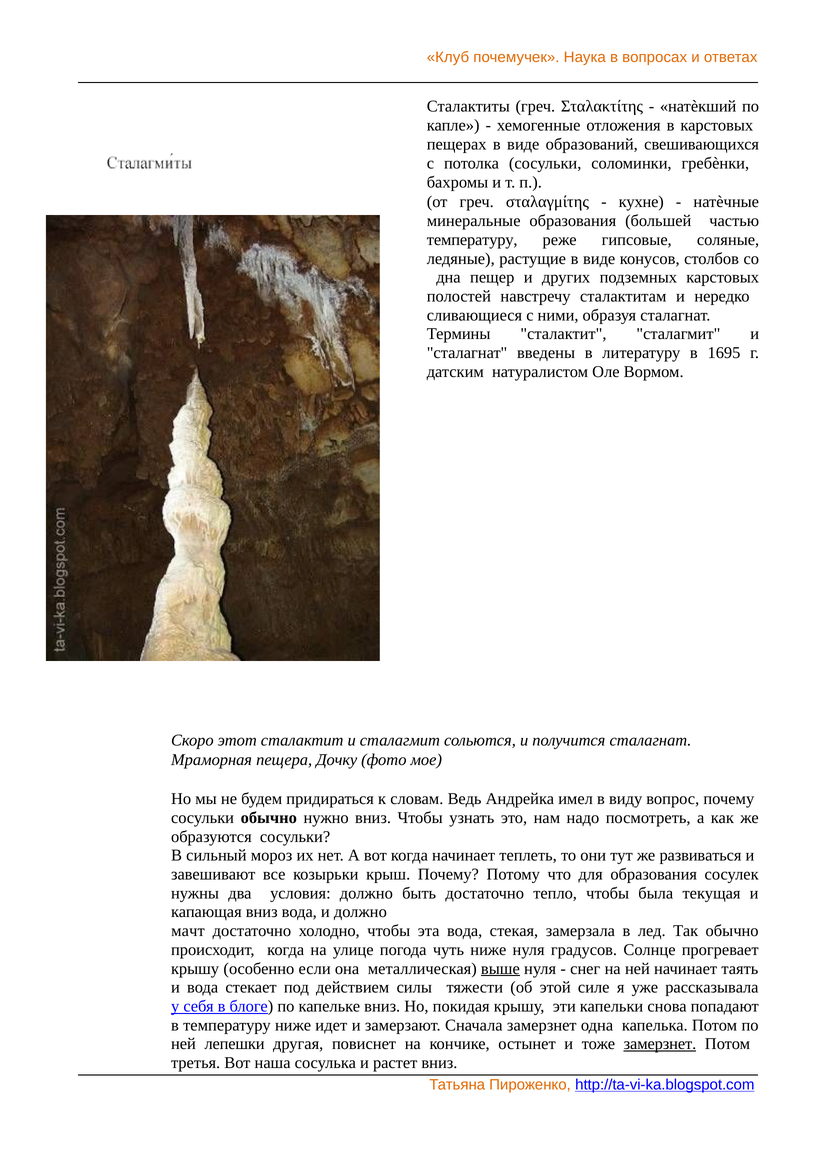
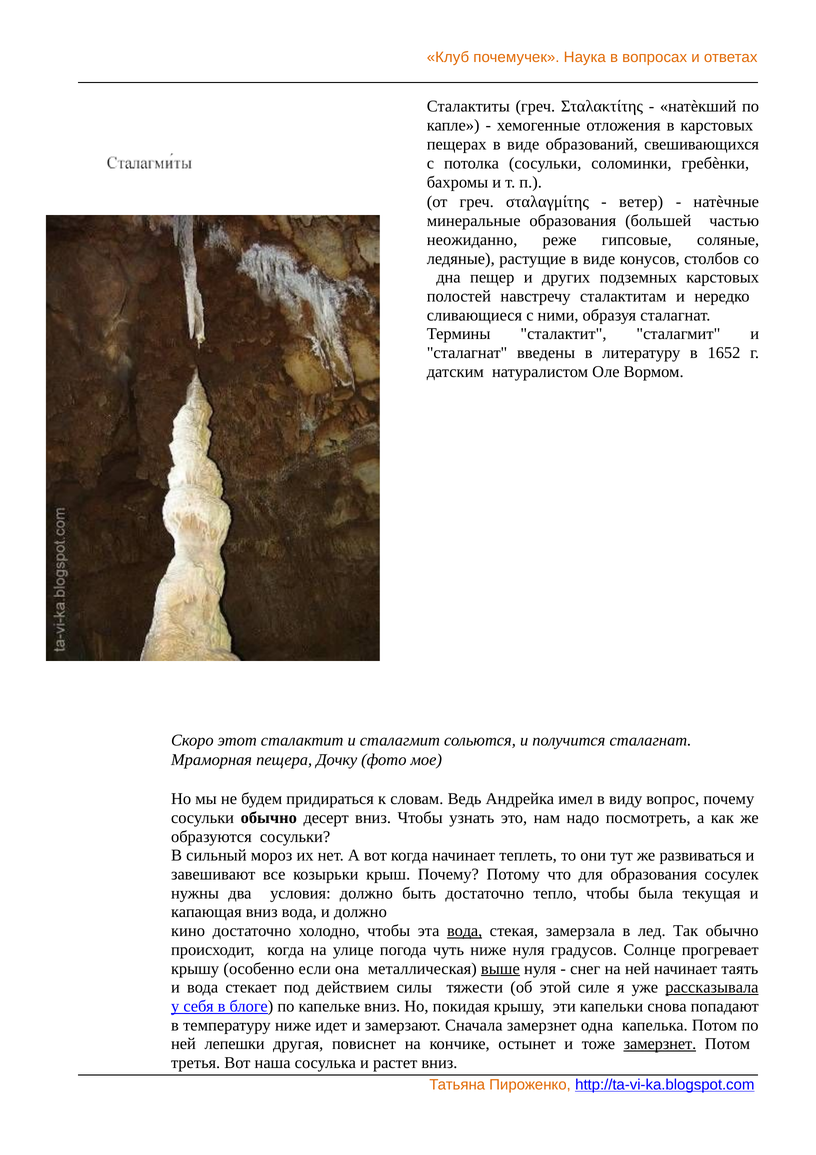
кухне: кухне -> ветер (641, 202)
температуру: температуру -> неожиданно (472, 240)
1695: 1695 -> 1652 (724, 353)
нужно: нужно -> десерт (326, 818)
мачт: мачт -> кино (188, 931)
вода underline: none -> present (465, 931)
рассказывала underline: none -> present (712, 987)
